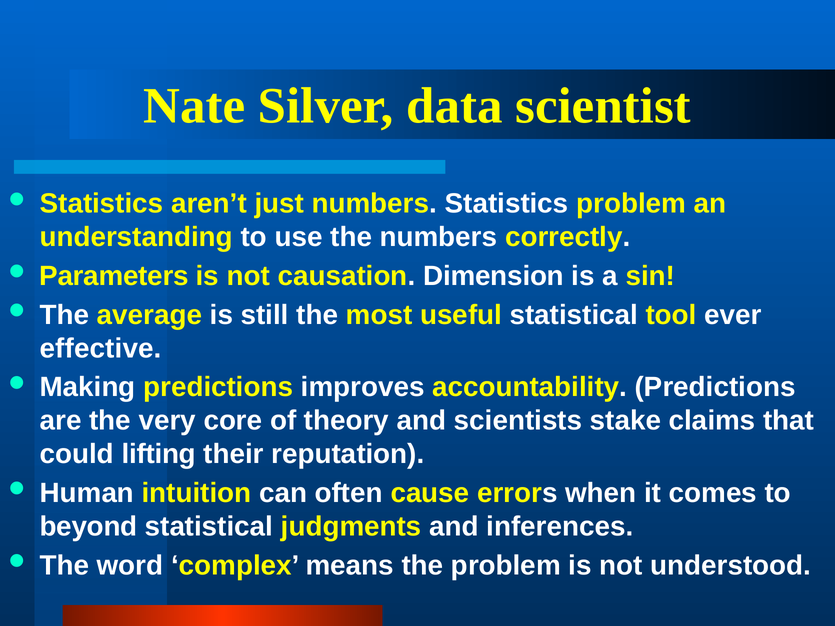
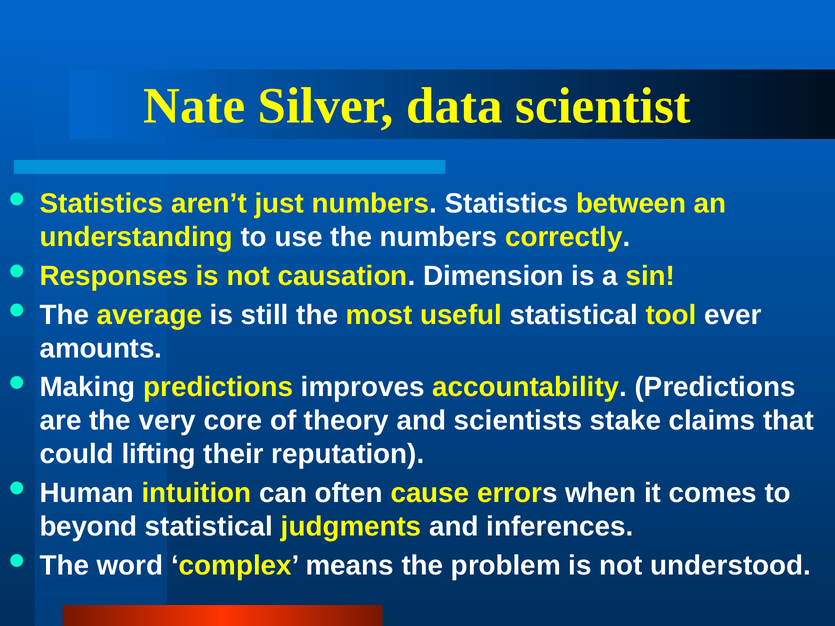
Statistics problem: problem -> between (631, 204)
Parameters: Parameters -> Responses (114, 276)
effective: effective -> amounts (101, 348)
